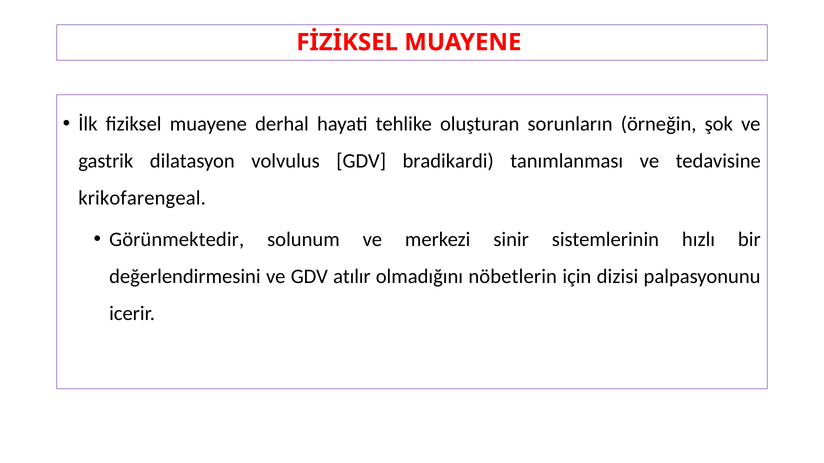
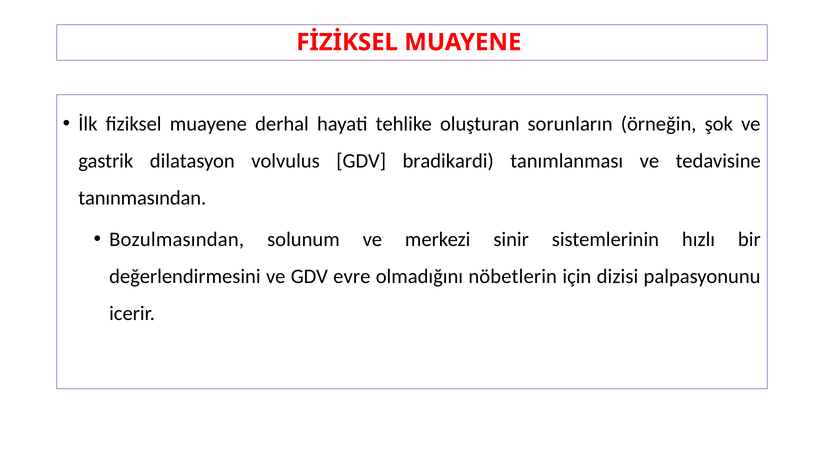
krikofarengeal: krikofarengeal -> tanınmasından (142, 198)
Görünmektedir: Görünmektedir -> Bozulmasından (177, 240)
atılır: atılır -> evre (352, 277)
